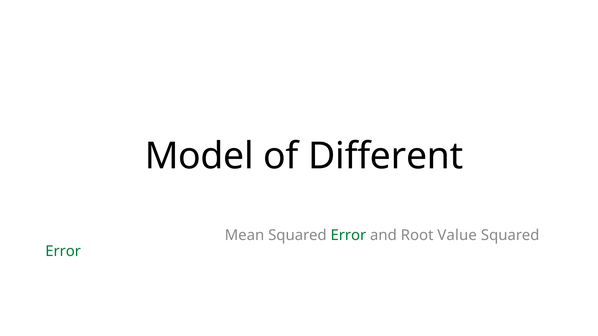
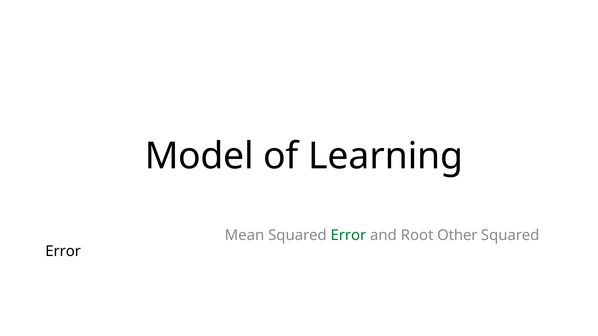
Different: Different -> Learning (386, 156)
Value: Value -> Other (457, 235)
Error colour: green -> black (63, 251)
